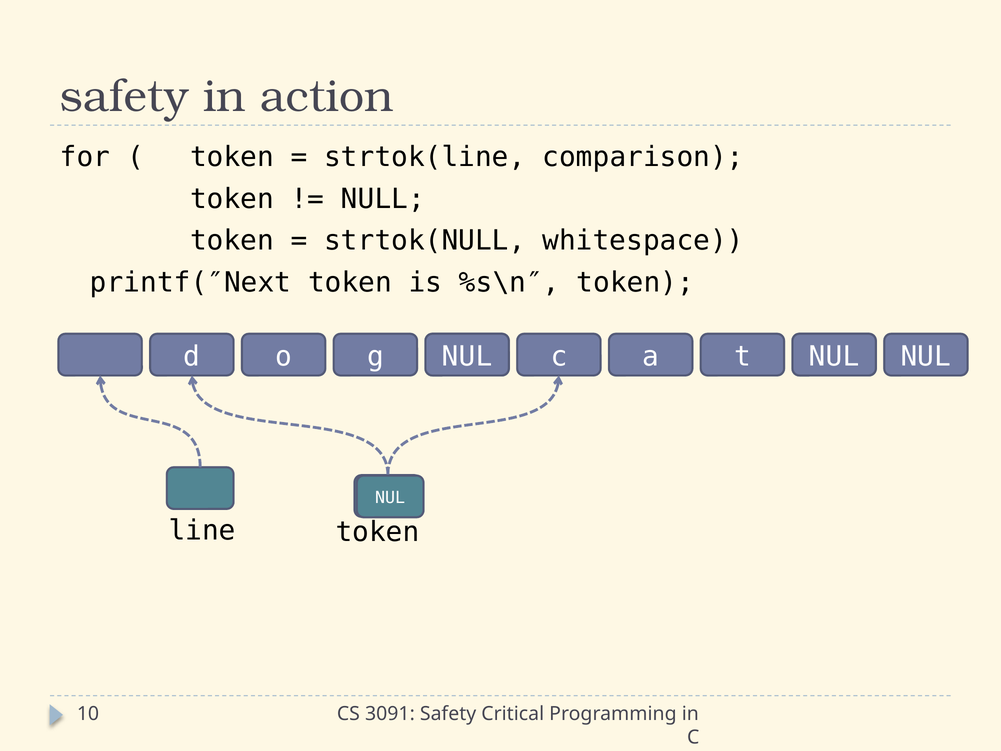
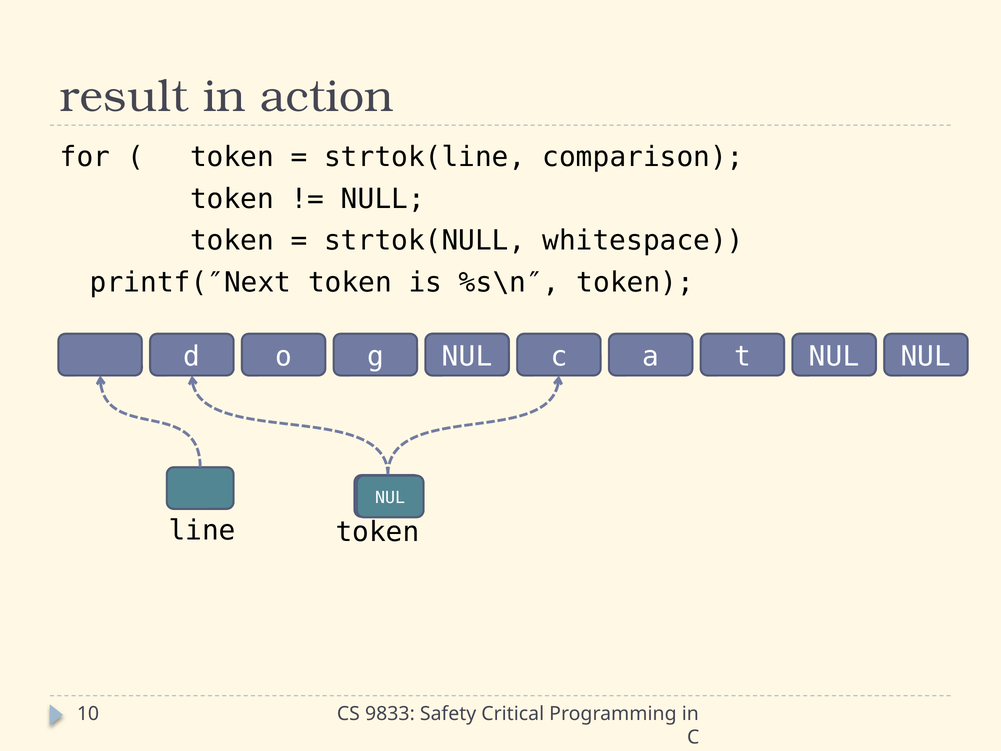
safety: safety -> result (124, 97)
3091: 3091 -> 9833 (390, 714)
